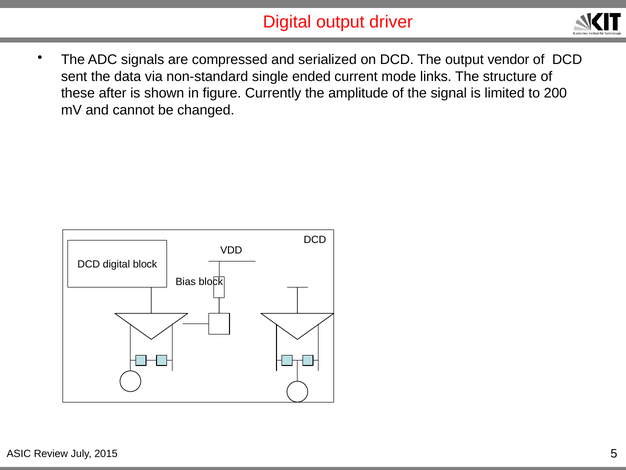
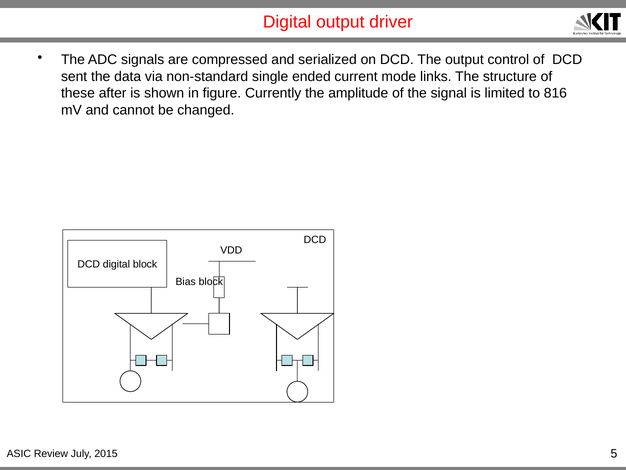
vendor: vendor -> control (508, 60)
200: 200 -> 816 (555, 93)
